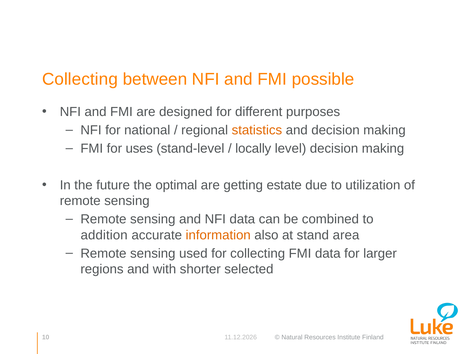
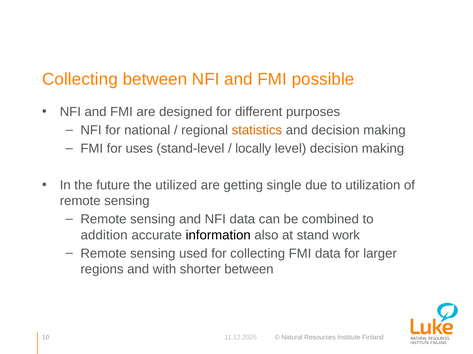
optimal: optimal -> utilized (176, 186)
estate: estate -> single (284, 186)
information colour: orange -> black (218, 236)
area: area -> work (346, 236)
shorter selected: selected -> between (249, 270)
